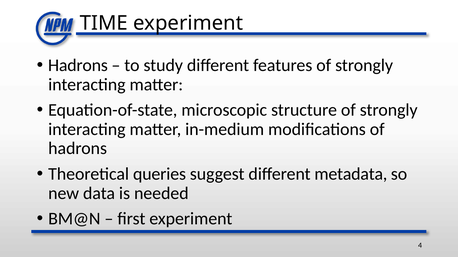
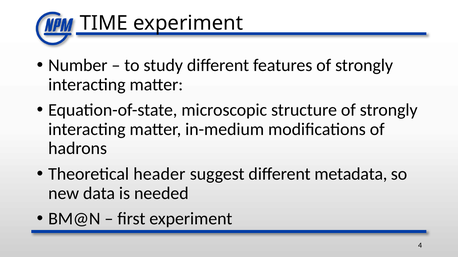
Hadrons: Hadrons -> Number (78, 65)
queries: queries -> header (159, 174)
